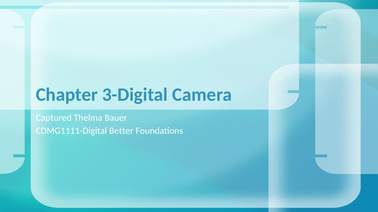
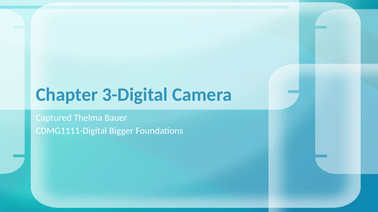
Better: Better -> Bigger (121, 131)
